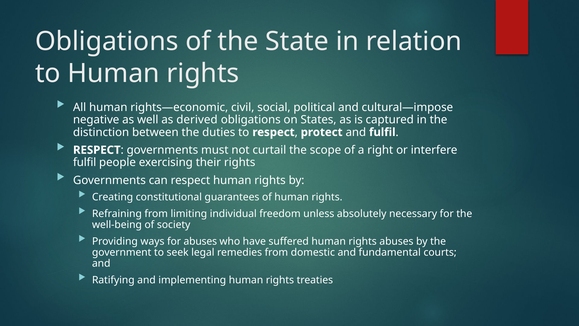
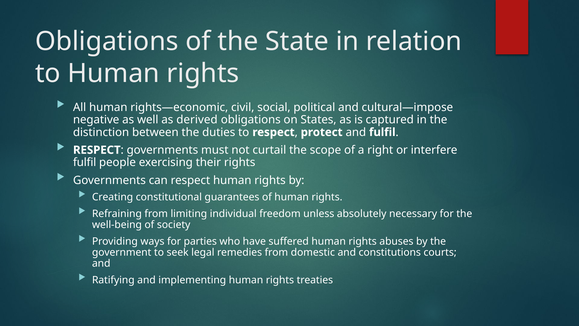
for abuses: abuses -> parties (200, 241)
fundamental: fundamental -> constitutions (390, 252)
